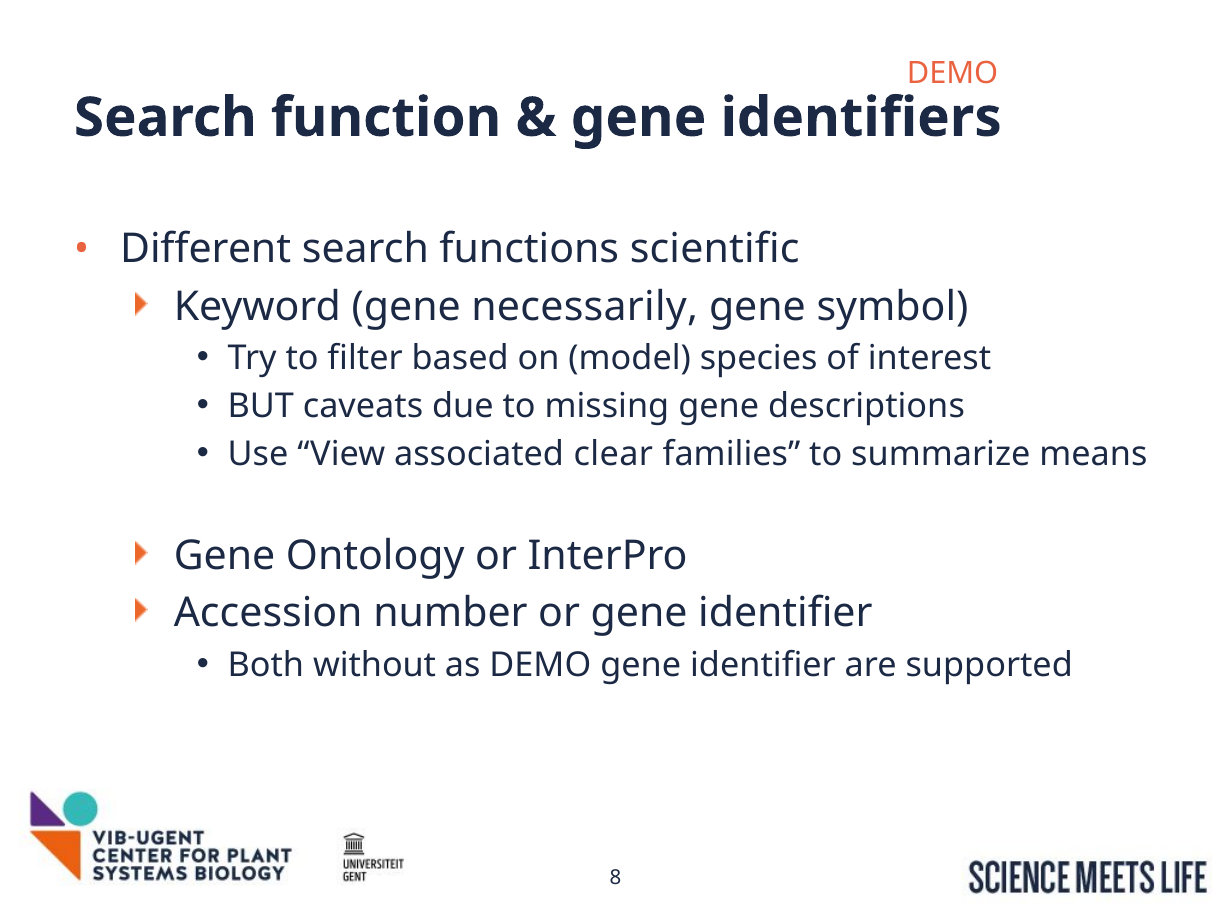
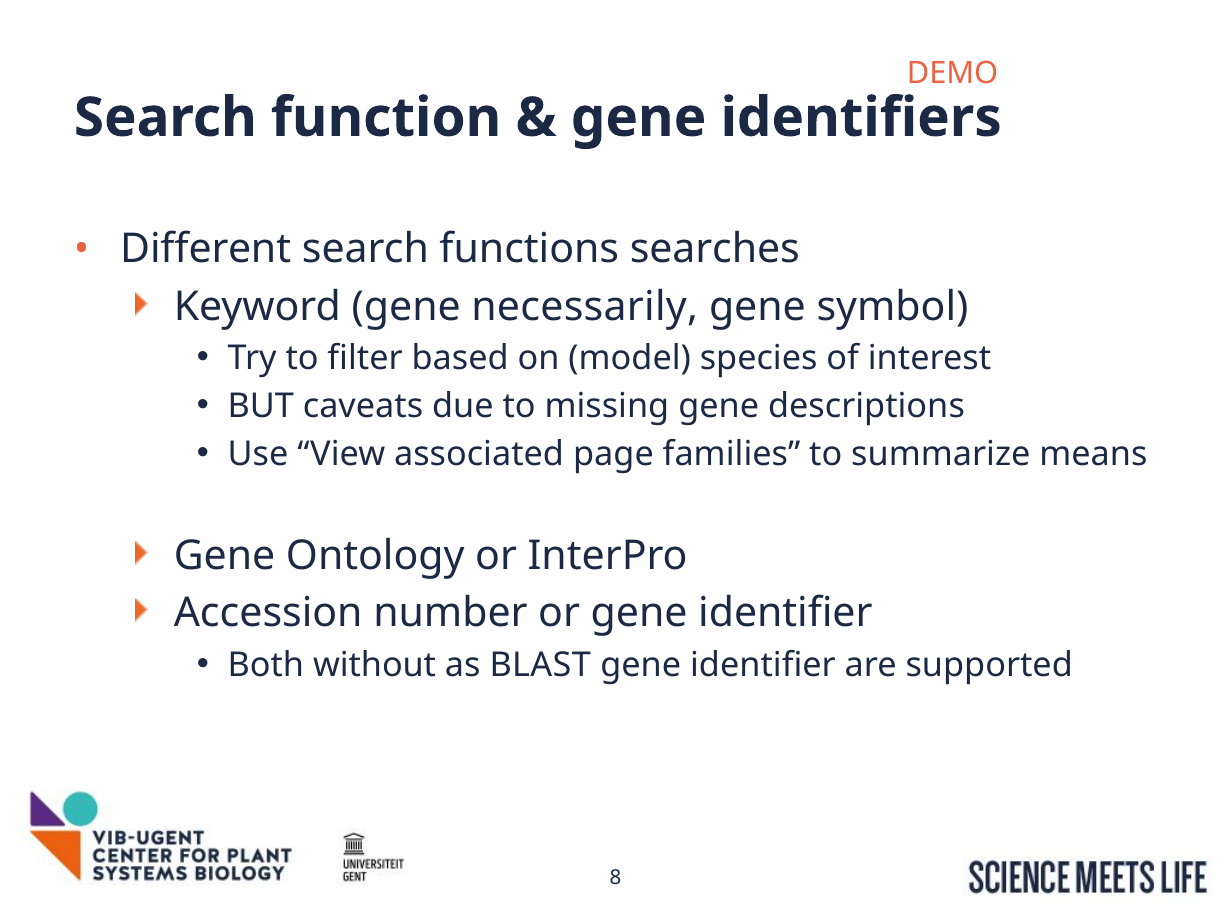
scientific: scientific -> searches (715, 249)
clear: clear -> page (613, 454)
as DEMO: DEMO -> BLAST (540, 664)
